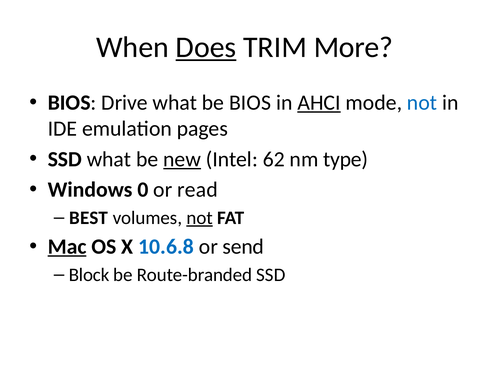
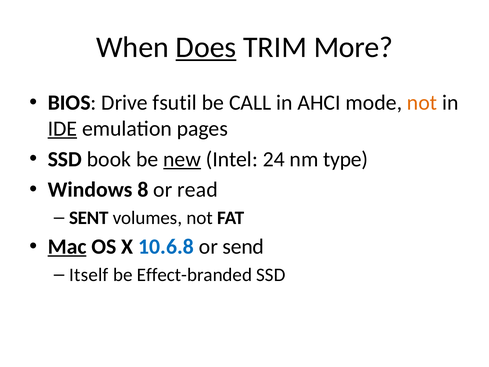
Drive what: what -> fsutil (175, 103)
be BIOS: BIOS -> CALL (250, 103)
AHCI underline: present -> none (319, 103)
not colour: blue -> orange (422, 103)
IDE underline: none -> present (62, 129)
SSD what: what -> book (109, 159)
62: 62 -> 24 (274, 159)
0: 0 -> 8 (143, 190)
BEST: BEST -> SENT (89, 218)
not underline: present -> none (200, 218)
Block: Block -> Itself (89, 275)
Route-branded: Route-branded -> Effect-branded (194, 275)
